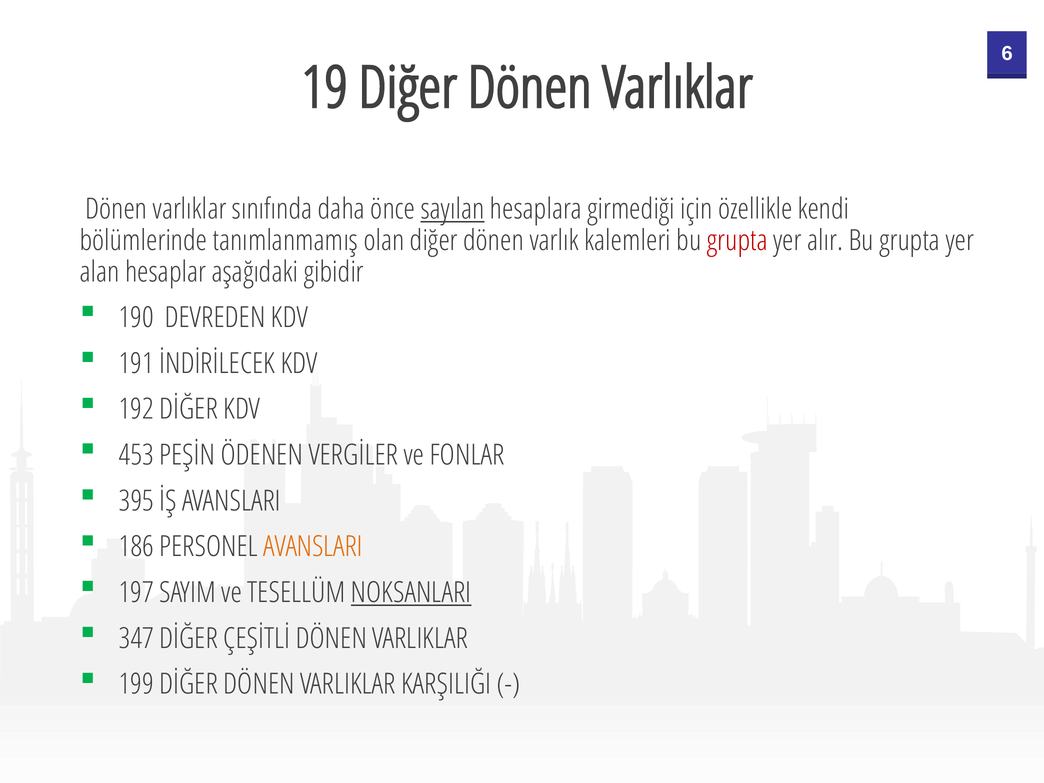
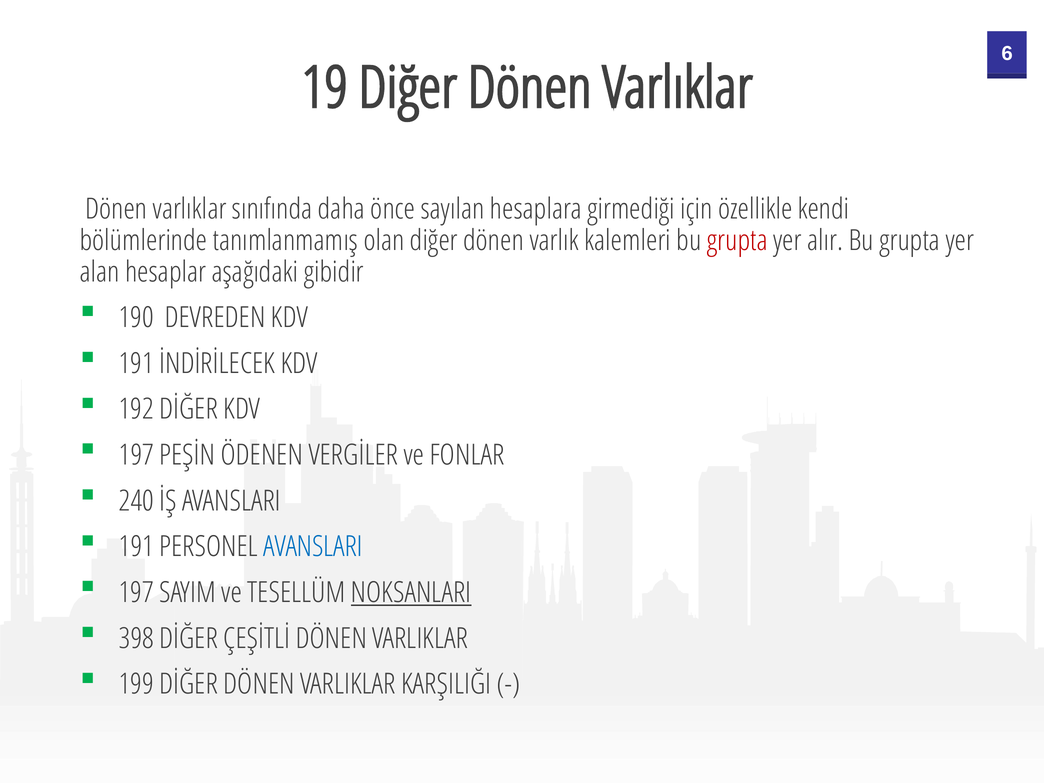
sayılan underline: present -> none (453, 209)
453: 453 -> 197 (136, 455)
395: 395 -> 240 (136, 501)
186: 186 -> 191 (136, 547)
AVANSLARI colour: orange -> blue (313, 547)
347: 347 -> 398 (136, 639)
